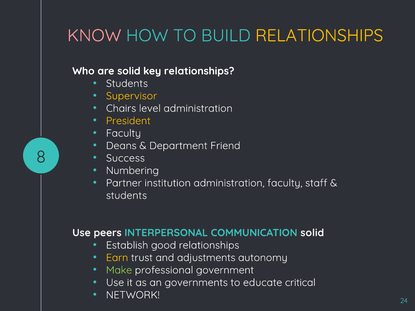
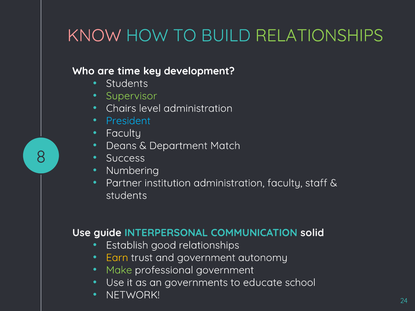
RELATIONSHIPS colour: yellow -> light green (319, 36)
are solid: solid -> time (129, 71)
key relationships: relationships -> development (199, 71)
Supervisor colour: yellow -> light green (132, 96)
President colour: yellow -> light blue (128, 121)
Friend: Friend -> Match (225, 146)
peers: peers -> guide (108, 233)
and adjustments: adjustments -> government (206, 258)
critical: critical -> school (300, 283)
